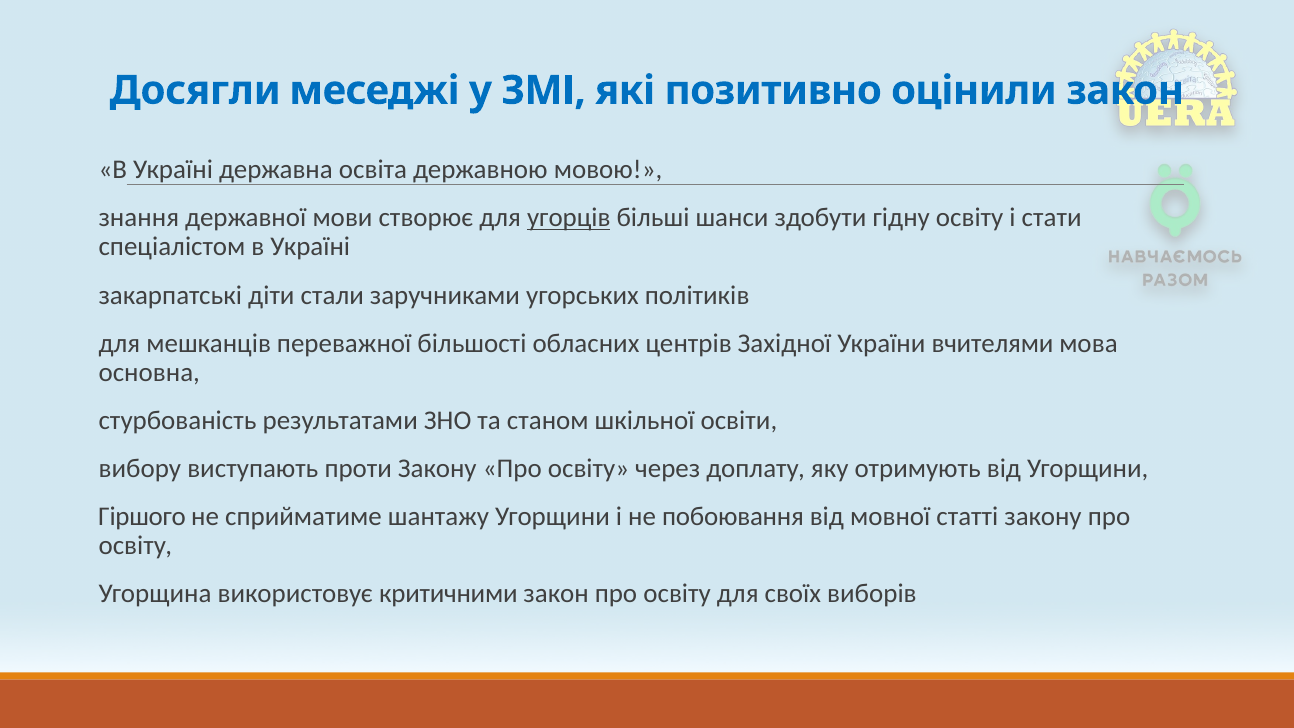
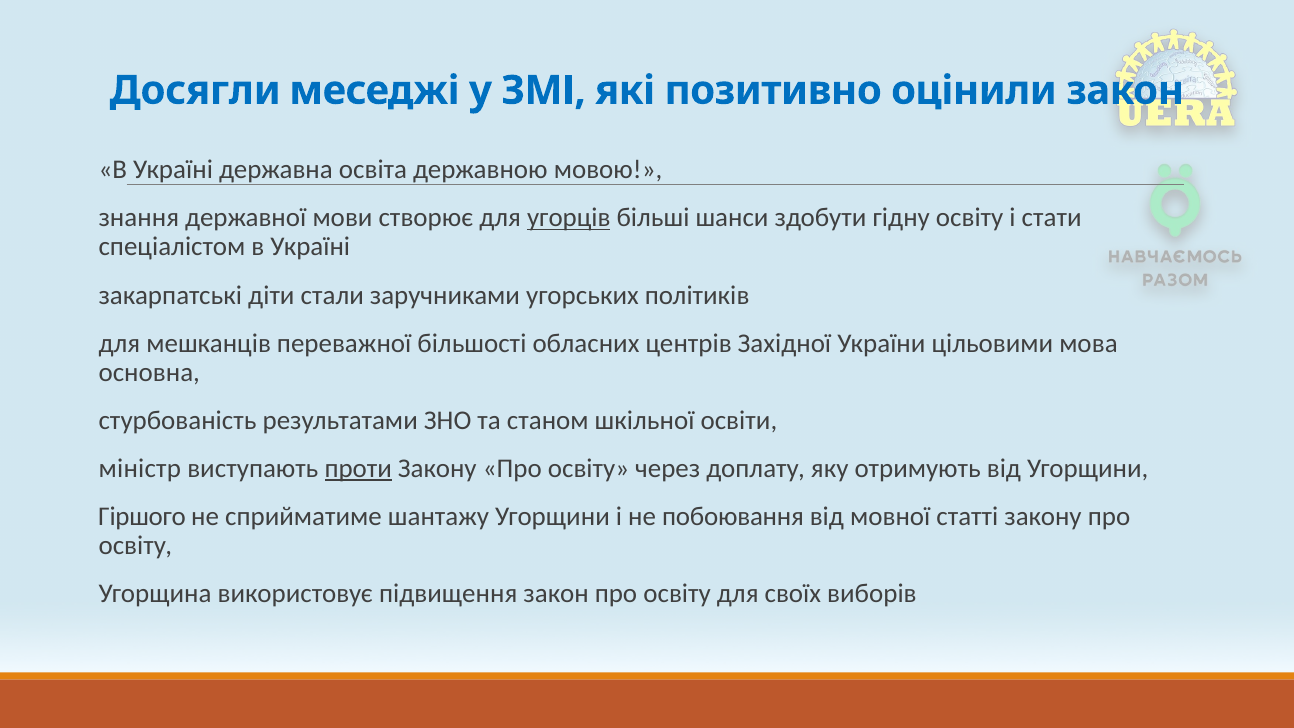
вчителями: вчителями -> цільовими (992, 343)
вибору: вибору -> міністр (140, 468)
проти underline: none -> present (358, 468)
критичними: критичними -> підвищення (448, 593)
